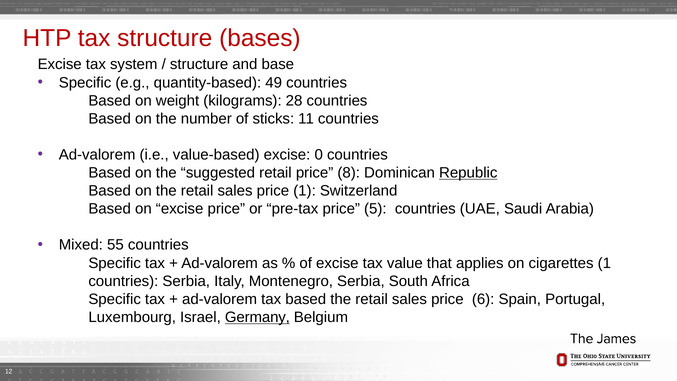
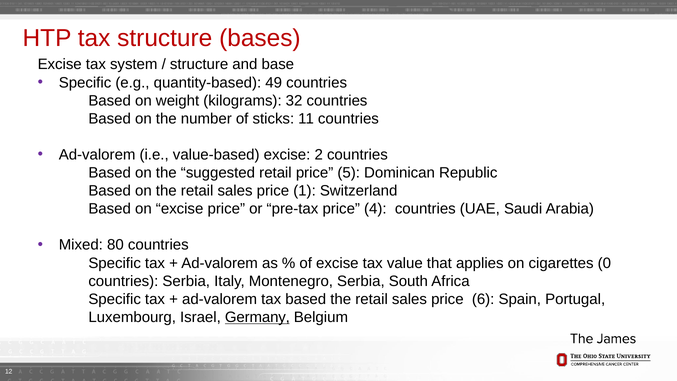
28: 28 -> 32 (294, 101)
0: 0 -> 2 (319, 155)
8: 8 -> 5 (349, 173)
Republic underline: present -> none (468, 173)
5: 5 -> 4 (375, 209)
55: 55 -> 80 (115, 245)
cigarettes 1: 1 -> 0 (604, 263)
